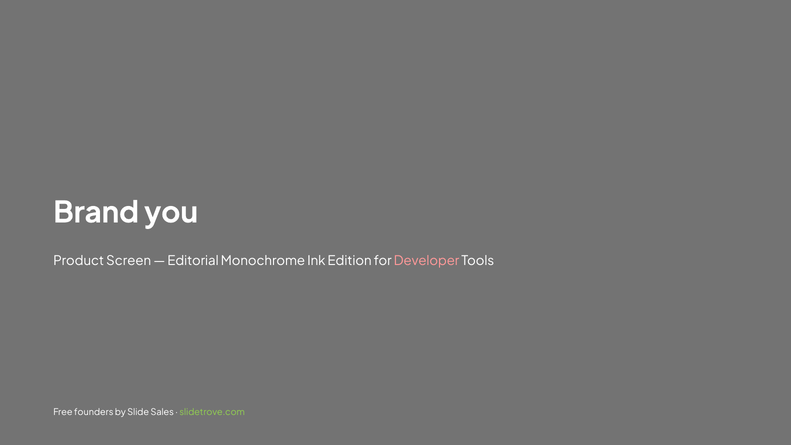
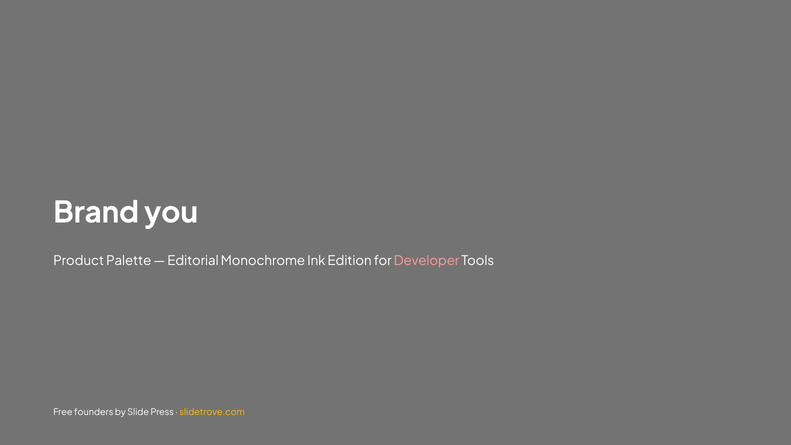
Screen: Screen -> Palette (129, 261)
Sales: Sales -> Press (162, 412)
slidetrove.com colour: light green -> yellow (212, 412)
